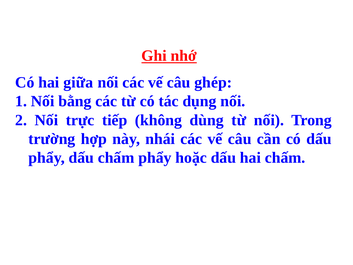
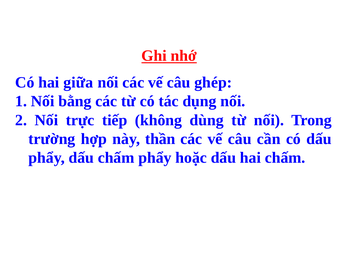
nhái: nhái -> thần (160, 139)
